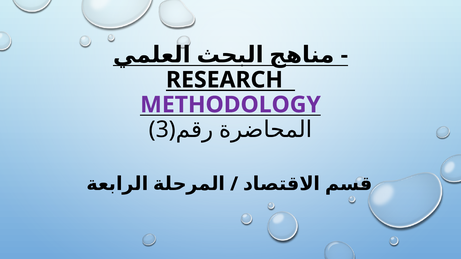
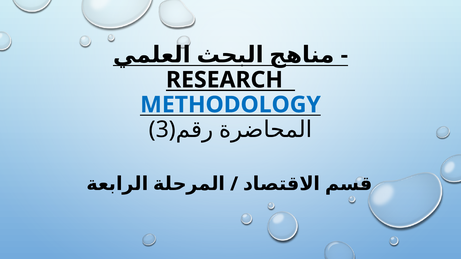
METHODOLOGY colour: purple -> blue (230, 105)
